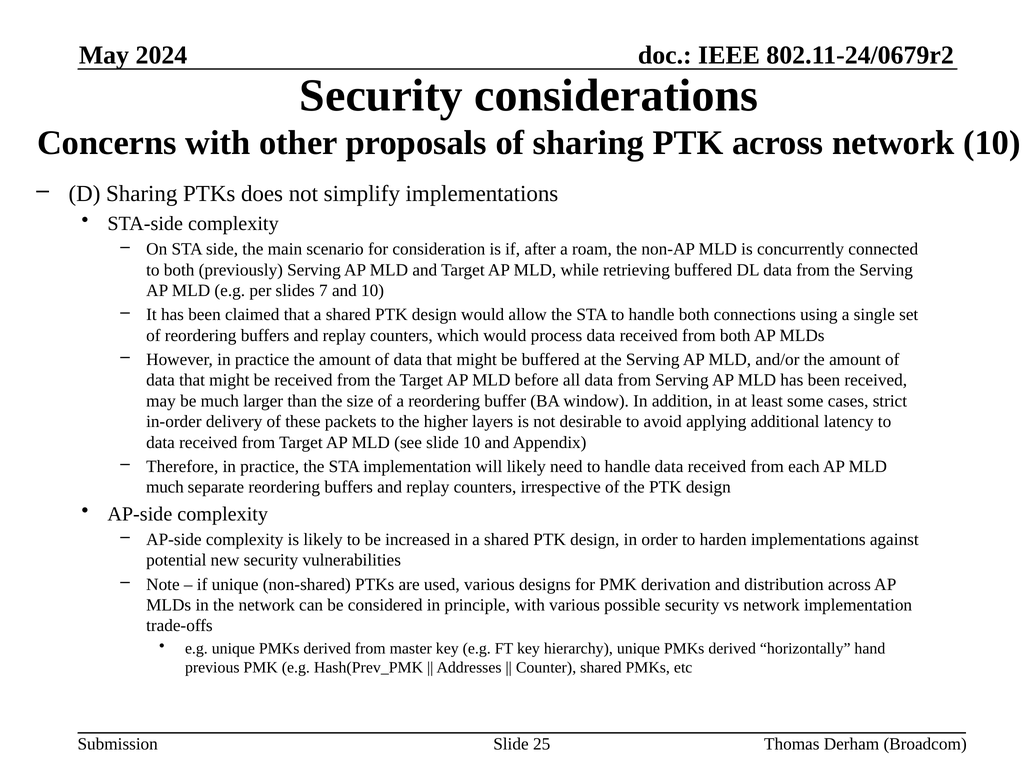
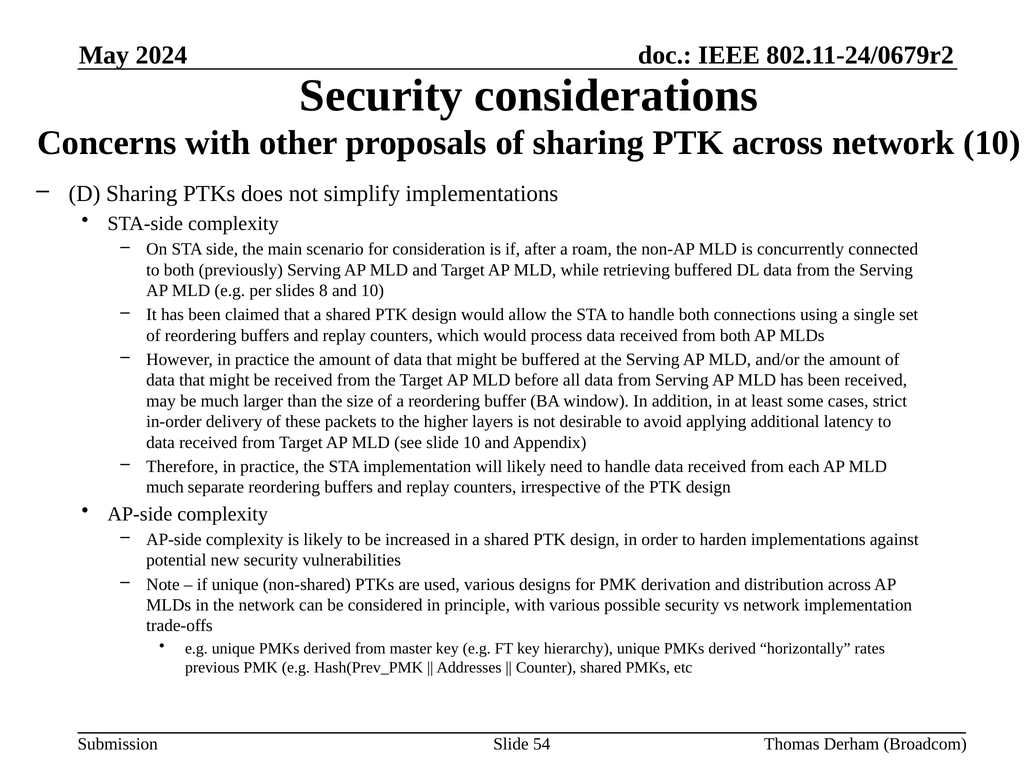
7: 7 -> 8 (323, 291)
hand: hand -> rates (870, 649)
25: 25 -> 54 (542, 744)
